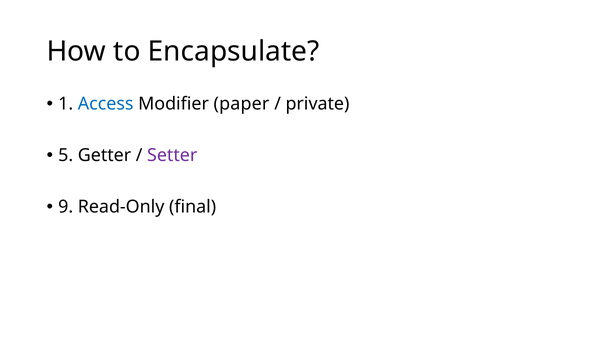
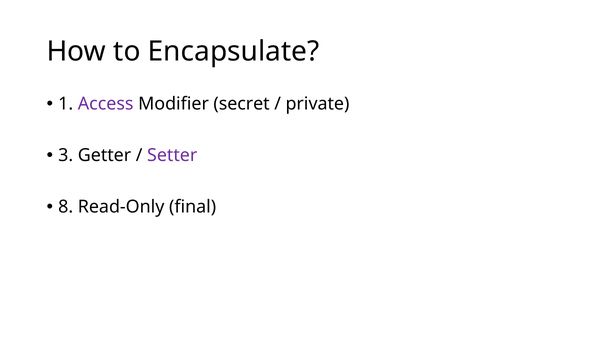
Access colour: blue -> purple (106, 104)
paper: paper -> secret (242, 104)
5: 5 -> 3 (66, 155)
9: 9 -> 8 (66, 207)
